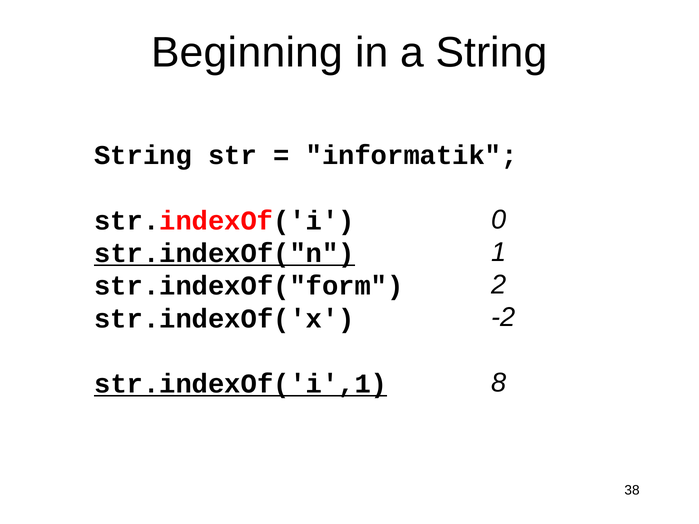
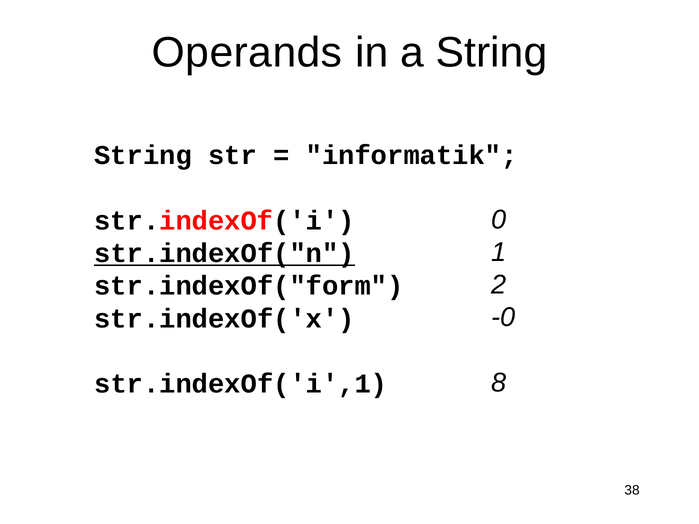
Beginning: Beginning -> Operands (247, 53)
-2: -2 -> -0 (503, 318)
str.indexOf('i',1 underline: present -> none (241, 384)
